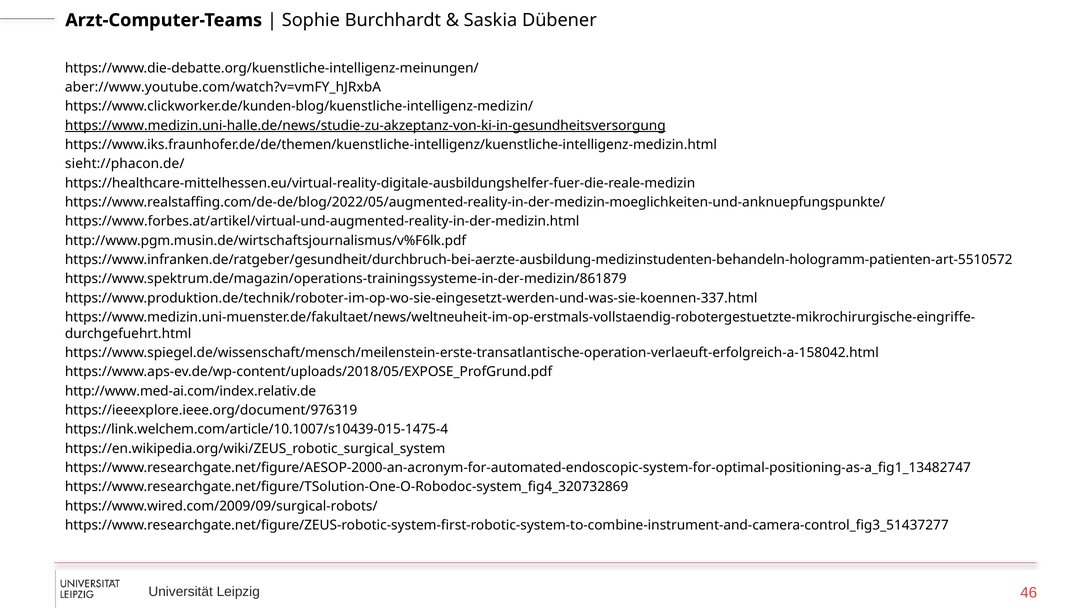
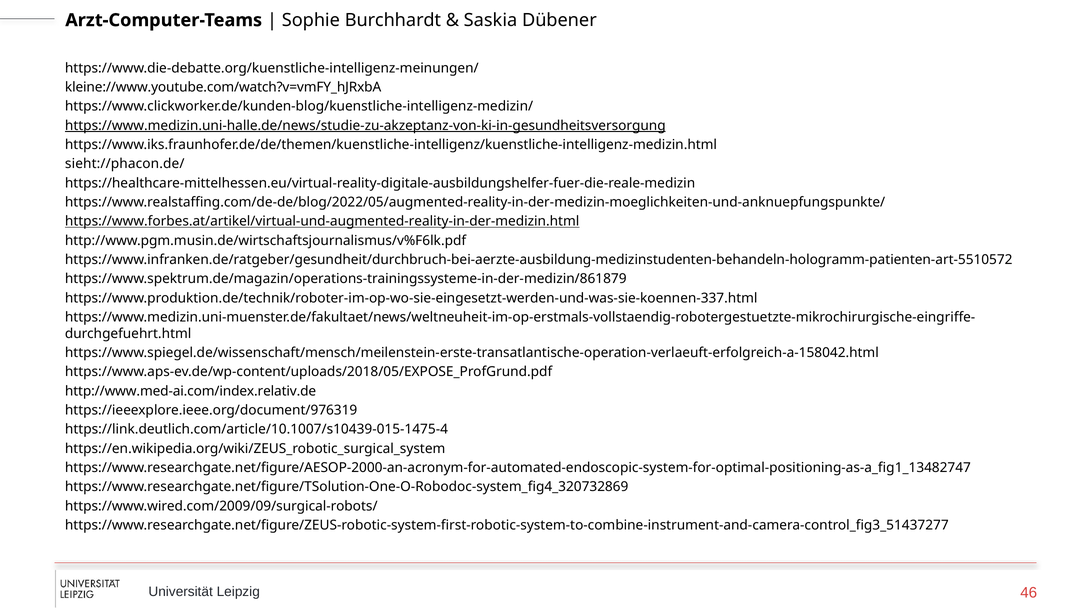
aber://www.youtube.com/watch?v=vmFY_hJRxbA: aber://www.youtube.com/watch?v=vmFY_hJRxbA -> kleine://www.youtube.com/watch?v=vmFY_hJRxbA (223, 87)
https://www.forbes.at/artikel/virtual-und-augmented-reality-in-der-medizin.html underline: none -> present (322, 221)
https://link.welchem.com/article/10.1007/s10439-015-1475-4: https://link.welchem.com/article/10.1007/s10439-015-1475-4 -> https://link.deutlich.com/article/10.1007/s10439-015-1475-4 (256, 429)
